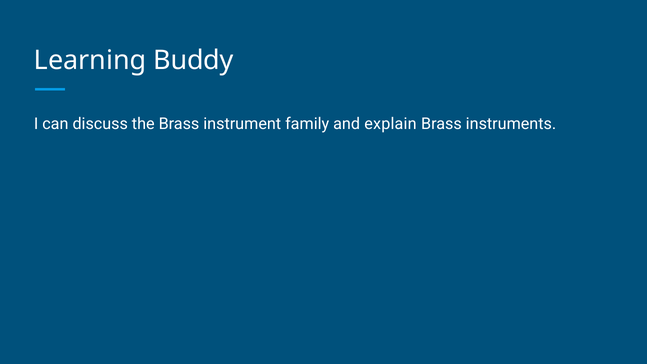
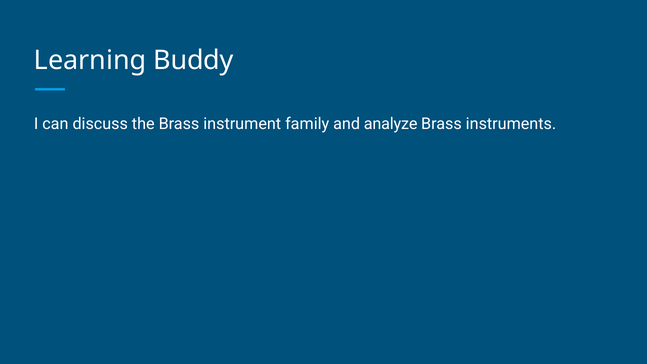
explain: explain -> analyze (391, 124)
